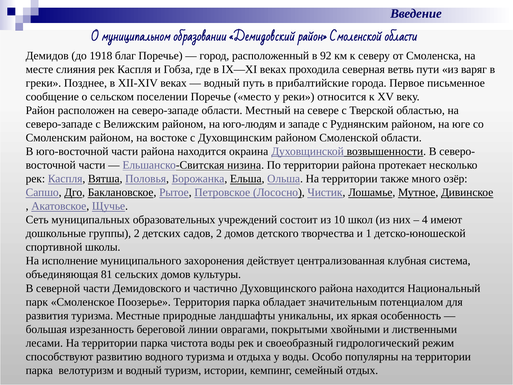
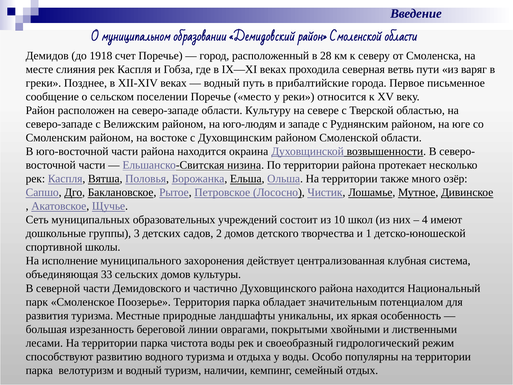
благ: благ -> счет (125, 56)
92: 92 -> 28 (326, 56)
Местный: Местный -> Культуру (268, 110)
группы 2: 2 -> 3 (137, 233)
81: 81 -> 33 (107, 274)
истории: истории -> наличии (226, 370)
